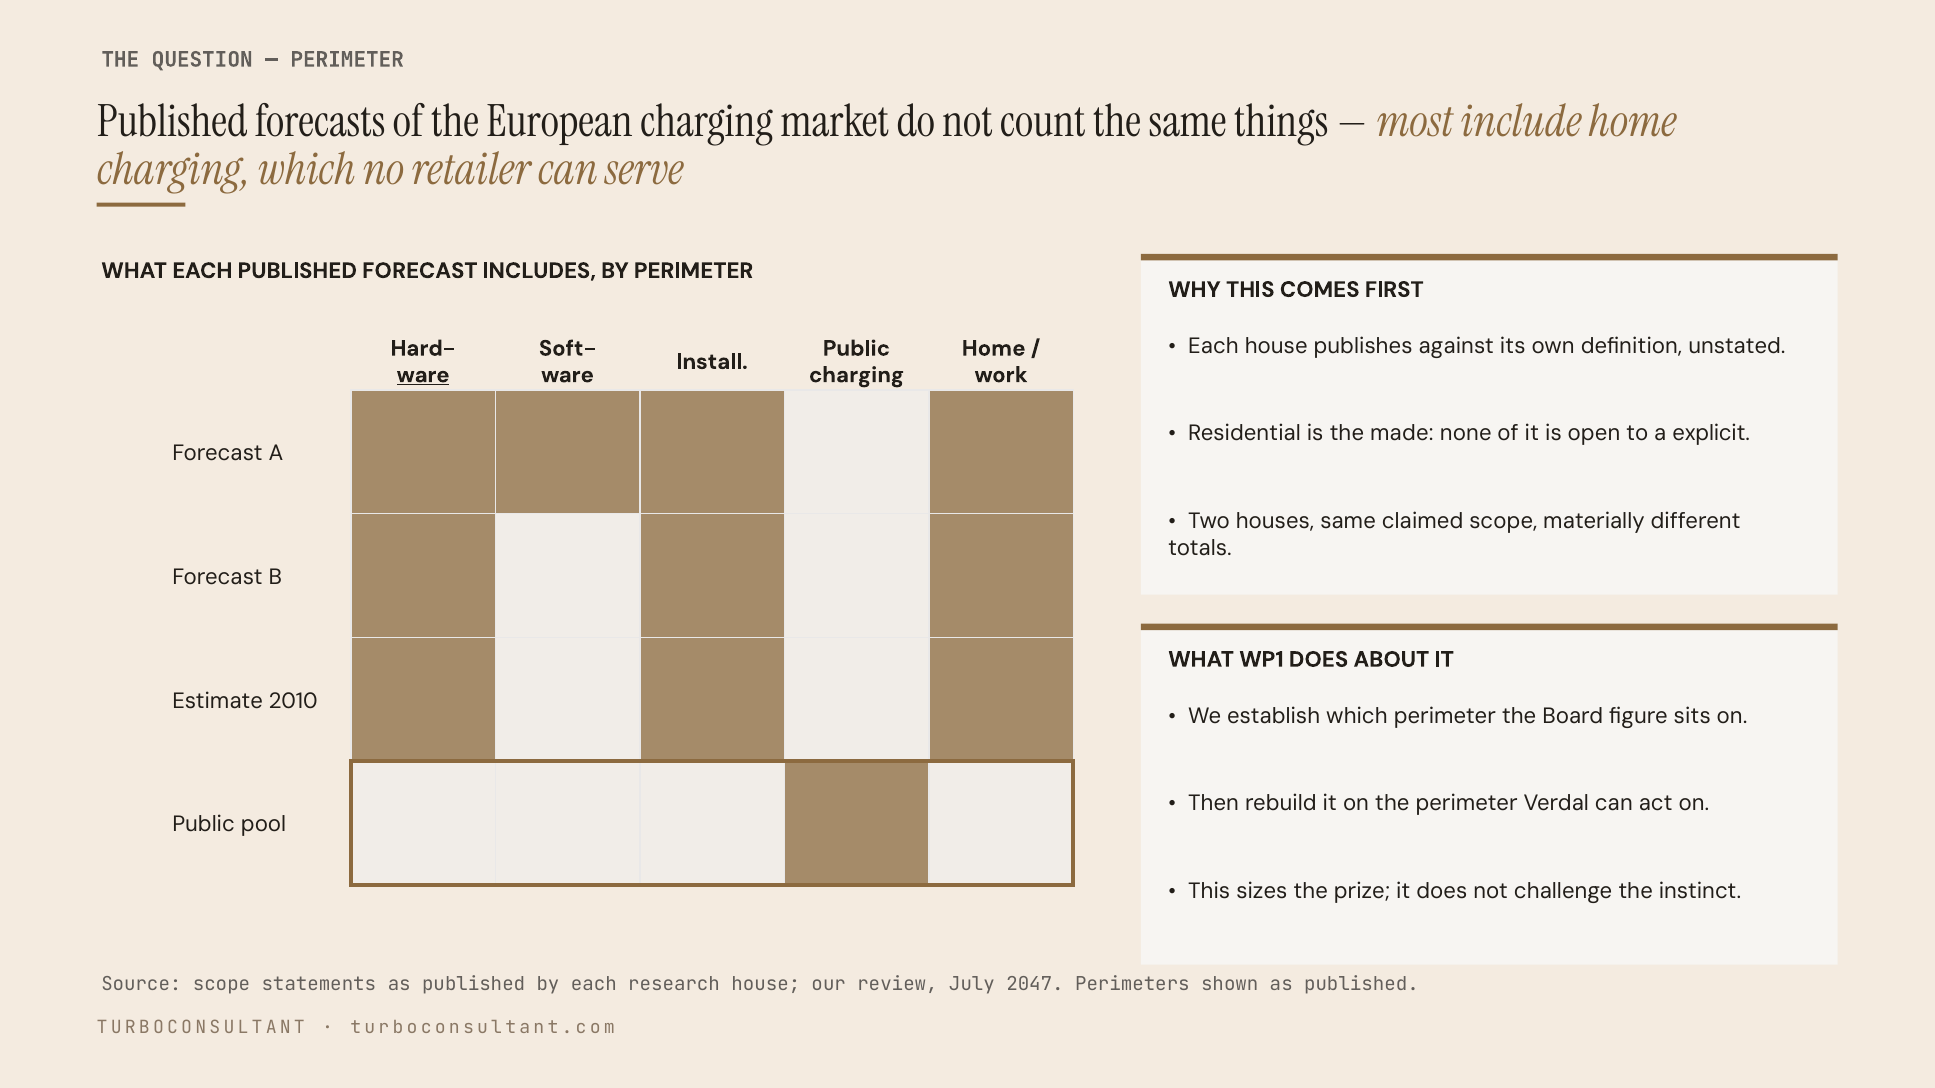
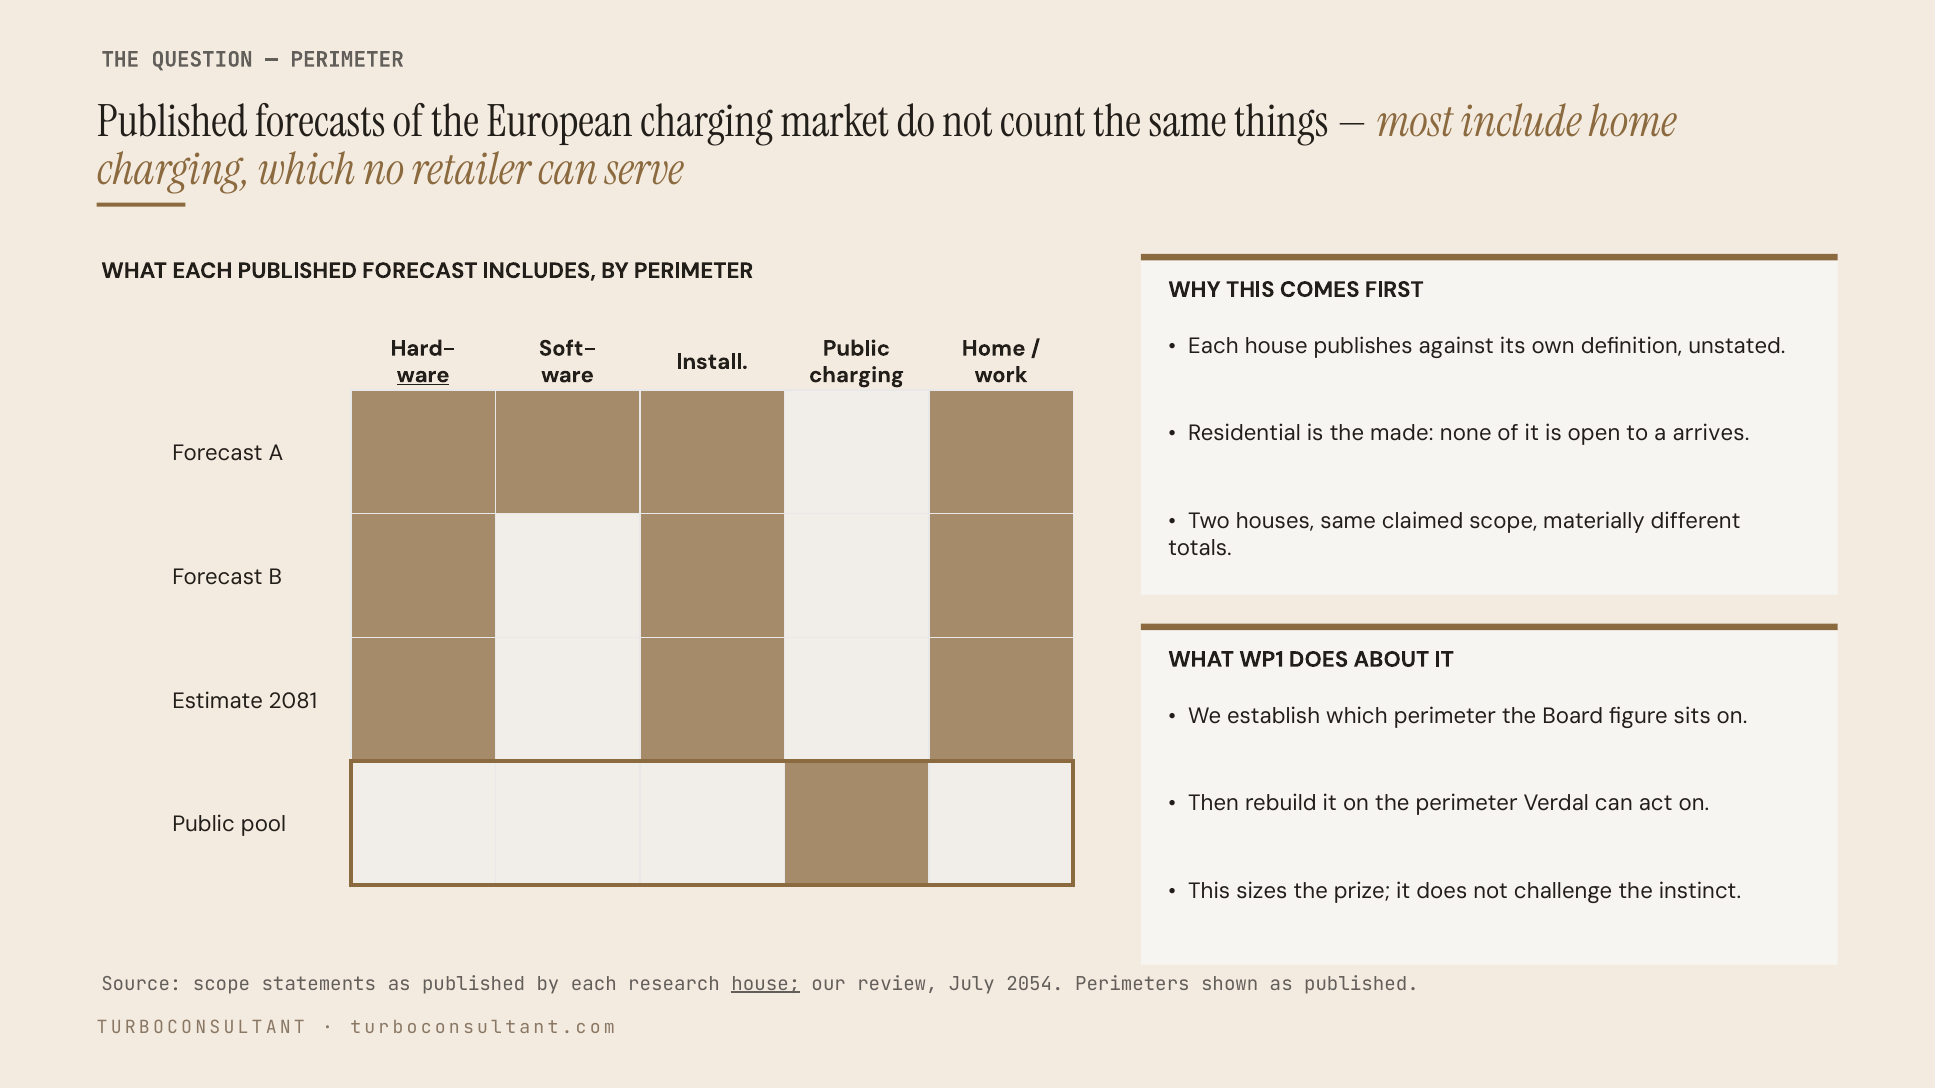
explicit: explicit -> arrives (1711, 434)
2010: 2010 -> 2081 (293, 701)
house underline: none -> present (766, 984)
2047: 2047 -> 2054 (1035, 984)
